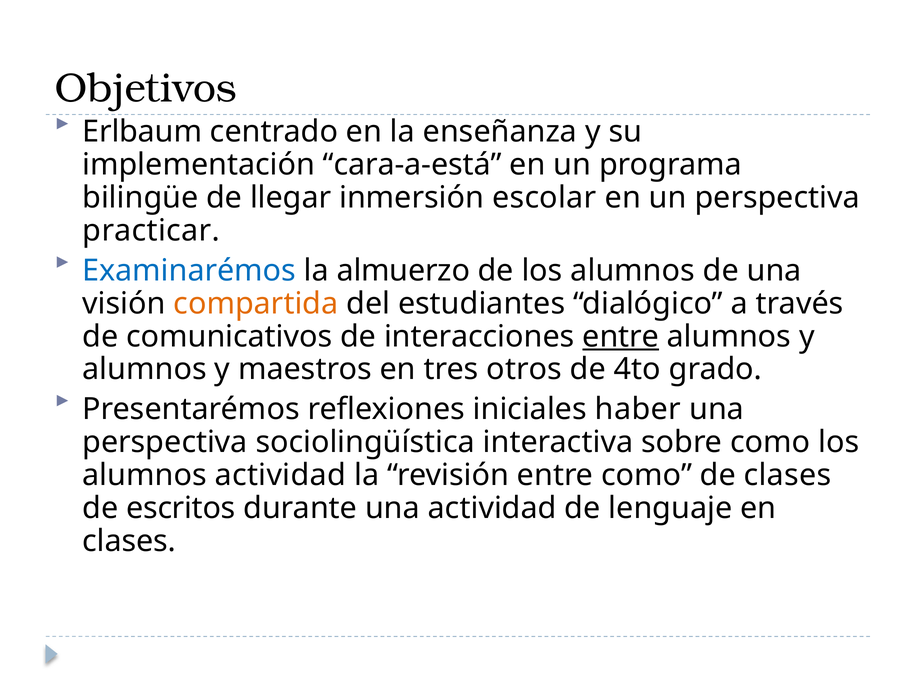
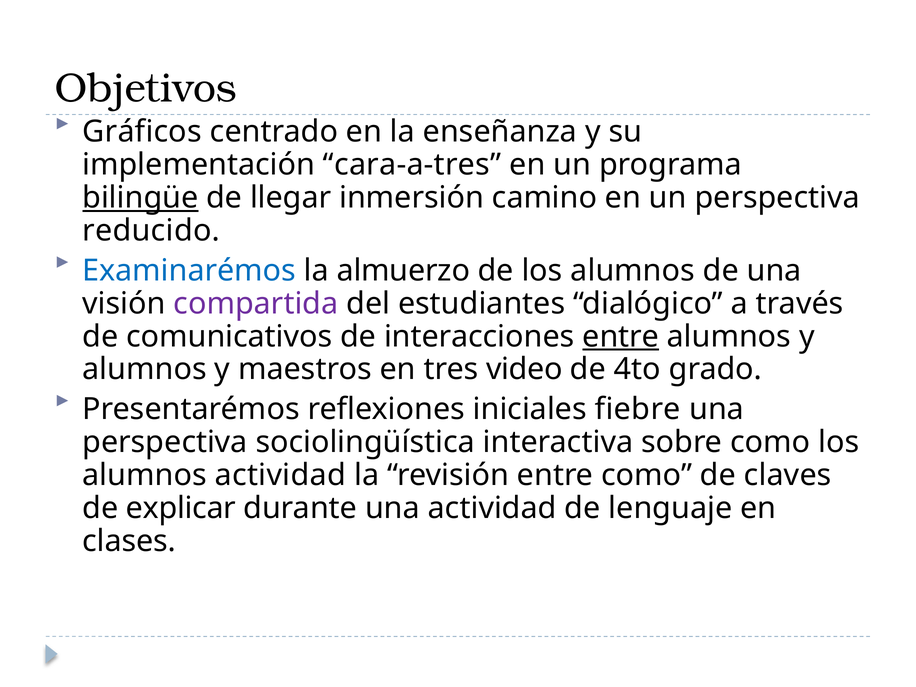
Erlbaum: Erlbaum -> Gráficos (142, 132)
cara-a-está: cara-a-está -> cara-a-tres (412, 165)
bilingüe underline: none -> present (140, 198)
escolar: escolar -> camino (544, 198)
practicar: practicar -> reducido (151, 231)
compartida colour: orange -> purple (256, 303)
otros: otros -> video (524, 369)
haber: haber -> fiebre (638, 409)
de clases: clases -> claves (788, 475)
escritos: escritos -> explicar (181, 508)
